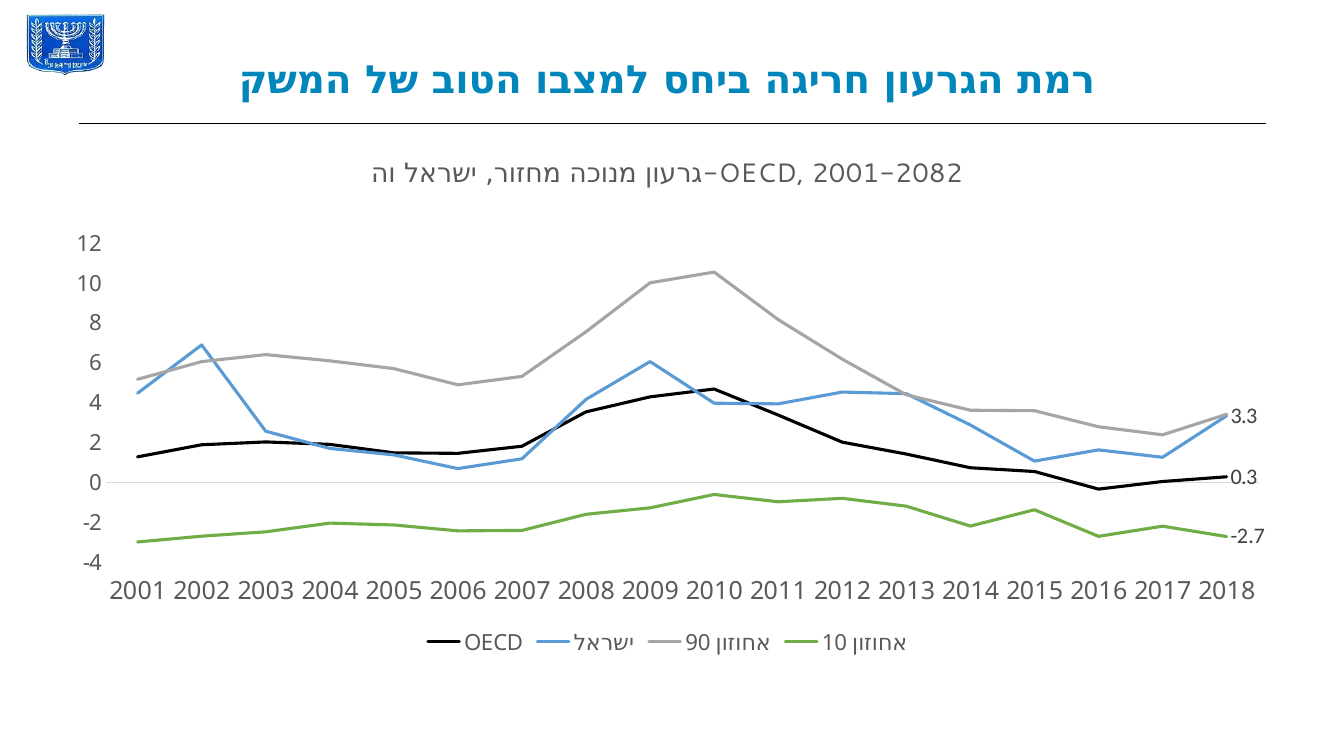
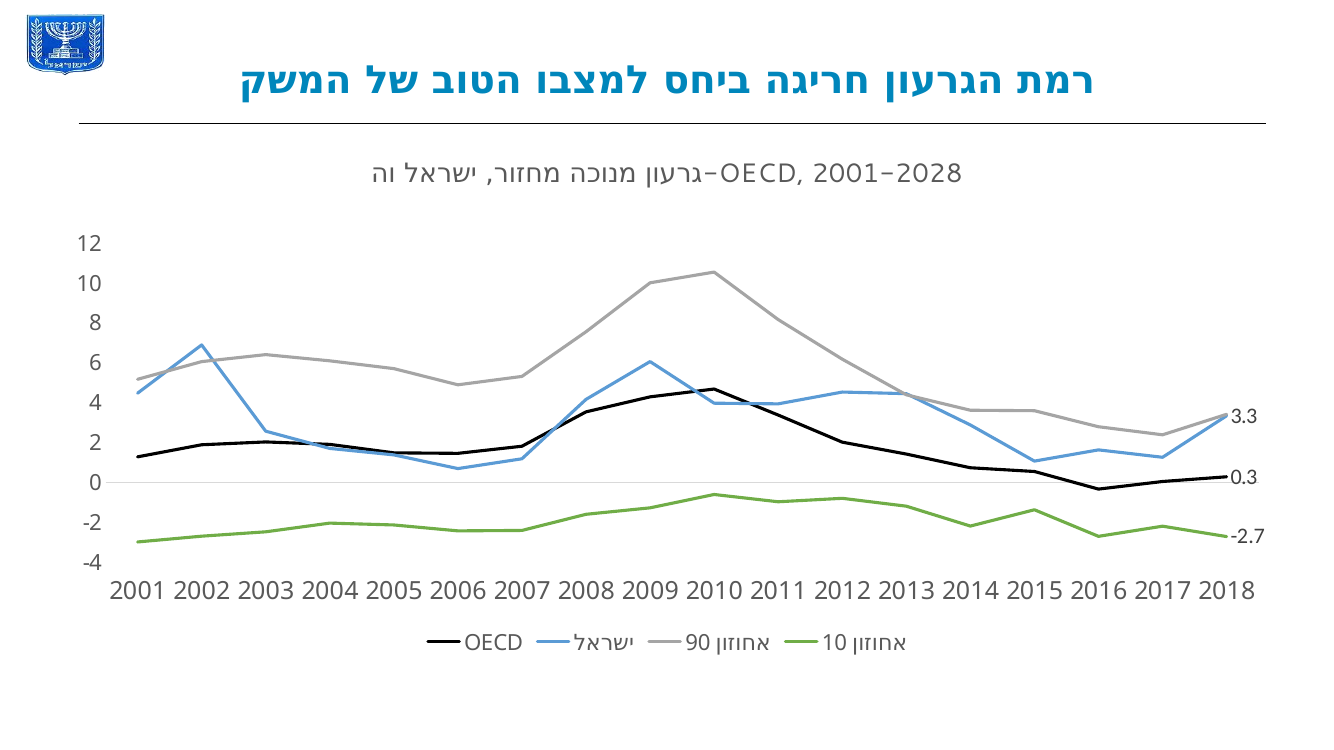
2001-2082: 2001-2082 -> 2001-2028 (887, 173)
